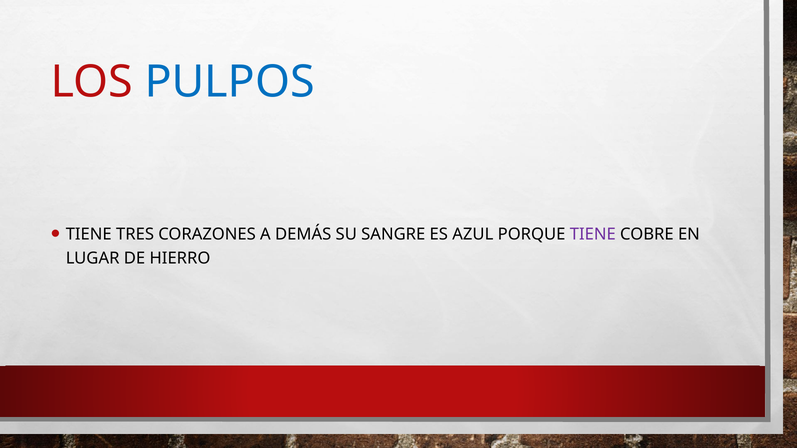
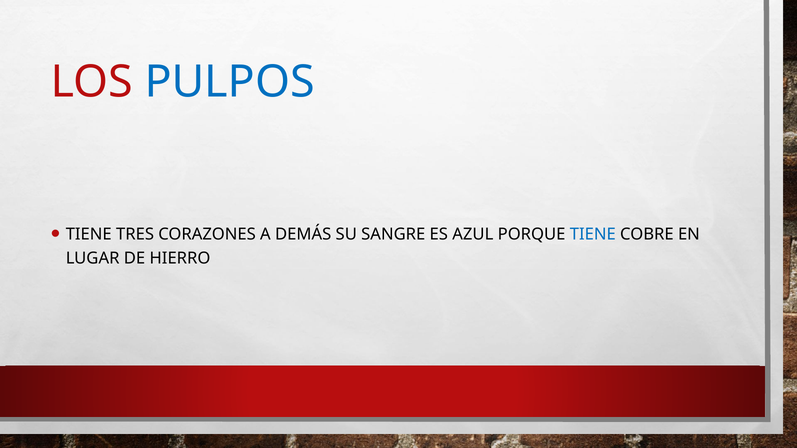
TIENE colour: purple -> blue (593, 234)
